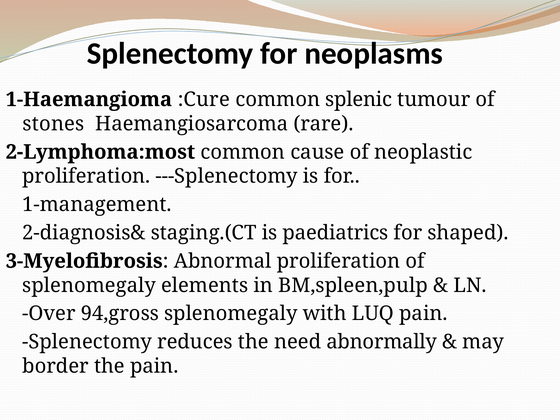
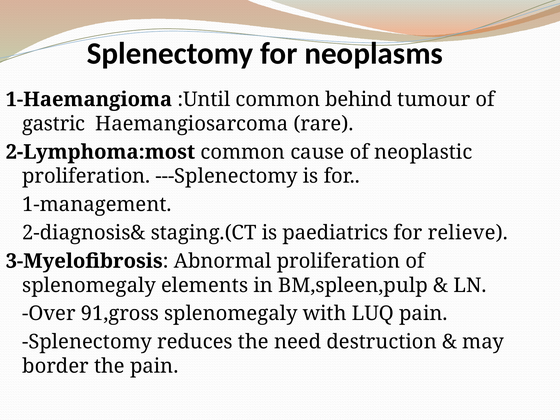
:Cure: :Cure -> :Until (204, 99)
splenic: splenic -> behind (359, 99)
stones: stones -> gastric (54, 124)
shaped: shaped -> relieve (468, 233)
94,gross: 94,gross -> 91,gross (120, 314)
abnormally: abnormally -> destruction (382, 342)
